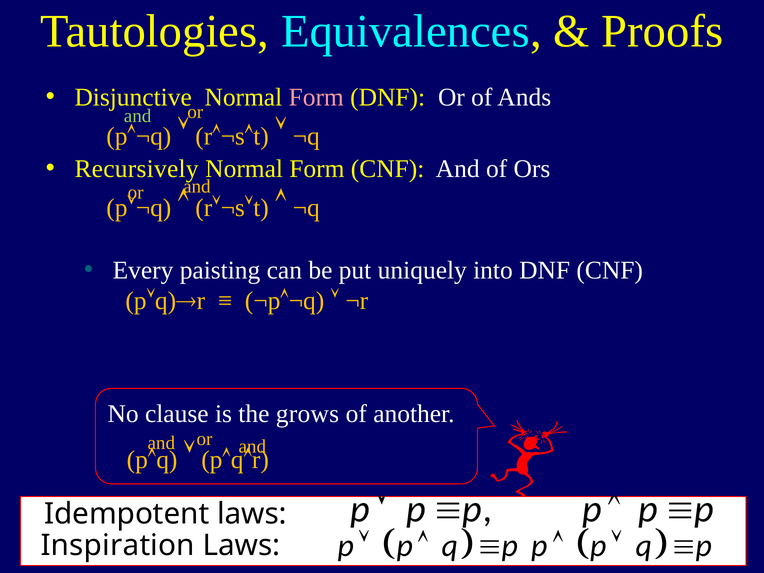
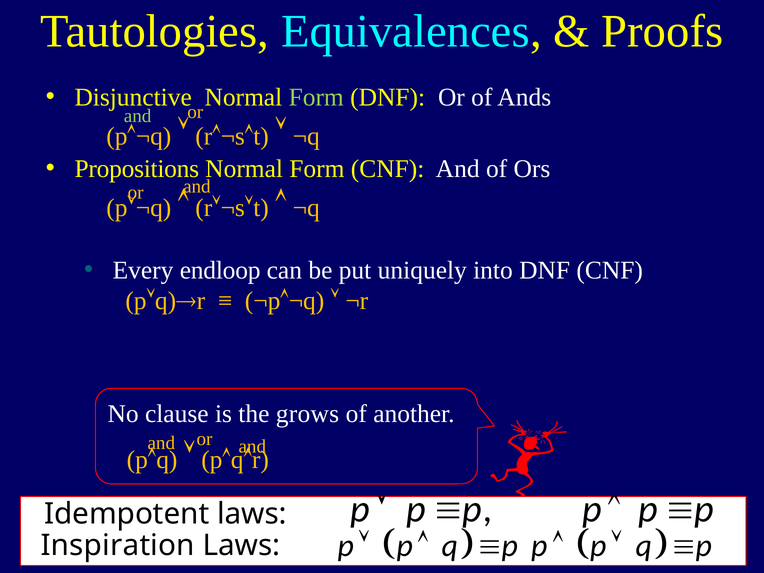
Form colour: pink -> light green (316, 97)
Recursively: Recursively -> Propositions (137, 169)
paisting: paisting -> endloop (220, 270)
